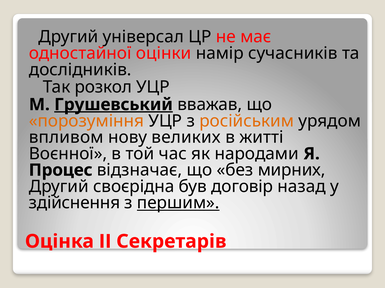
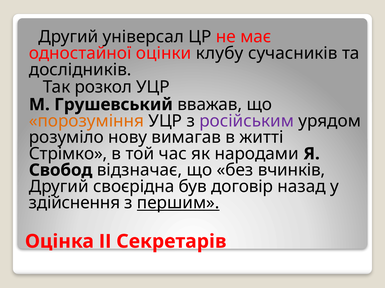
намір: намір -> клубу (220, 53)
Грушевський underline: present -> none (114, 105)
російським colour: orange -> purple (247, 121)
впливом: впливом -> розуміло (66, 138)
великих: великих -> вимагав (186, 138)
Воєнної: Воєнної -> Стрімко (68, 154)
Процес: Процес -> Свобод (61, 171)
мирних: мирних -> вчинків (292, 171)
